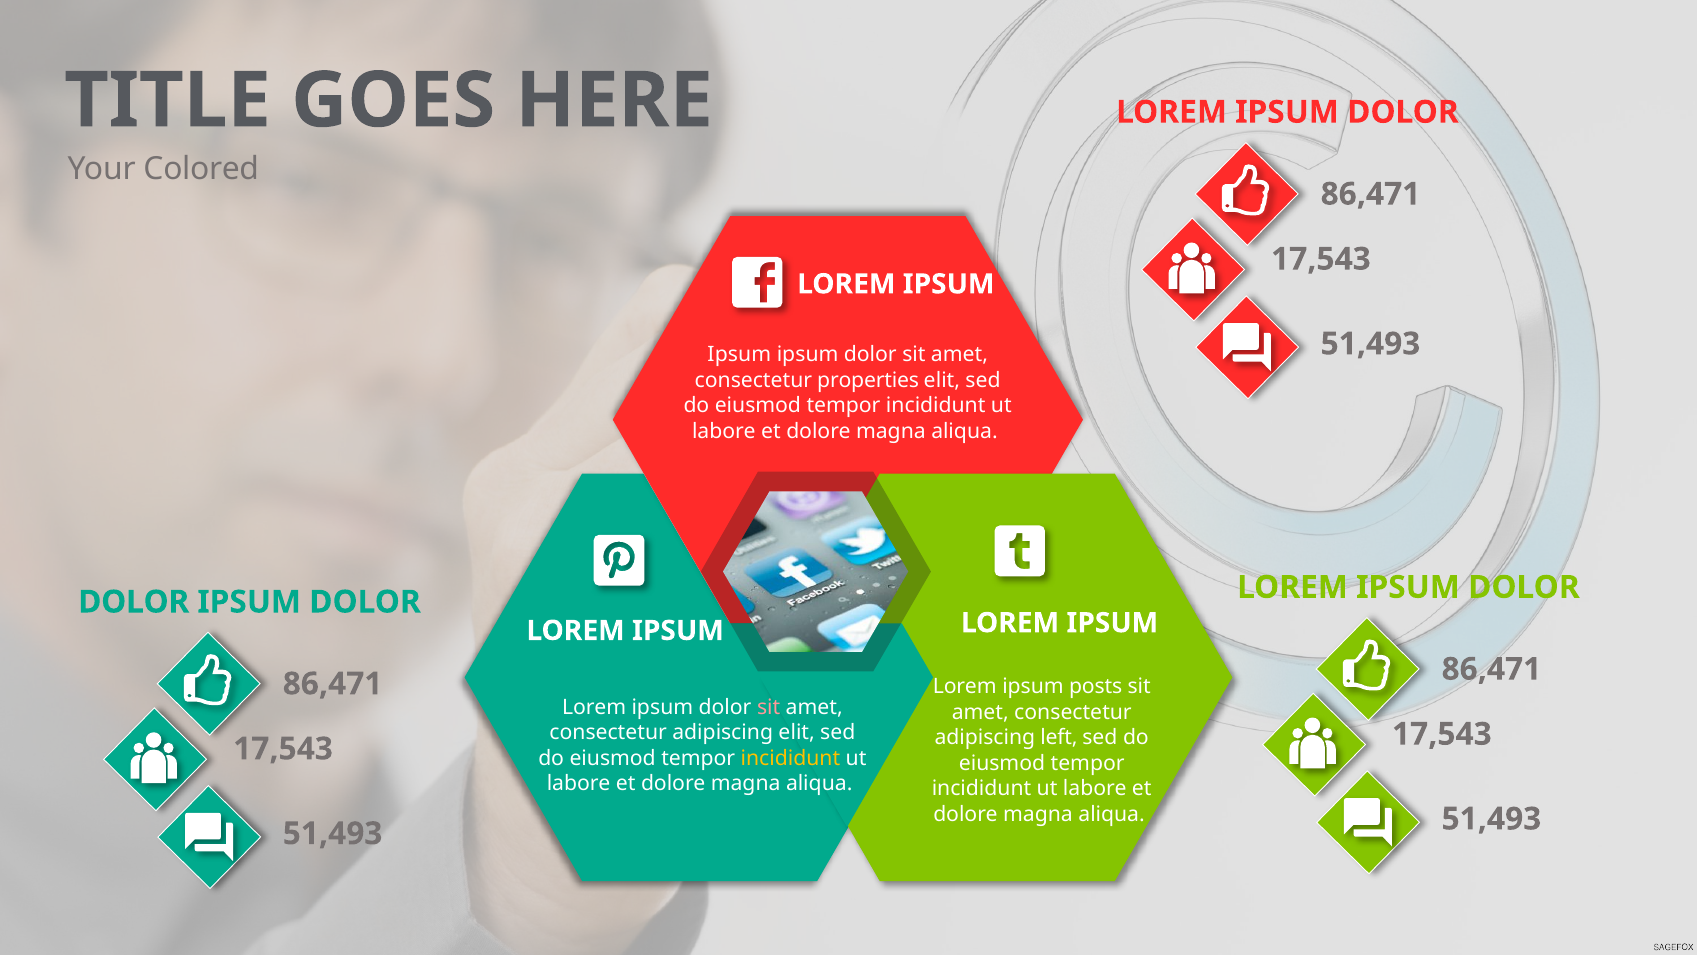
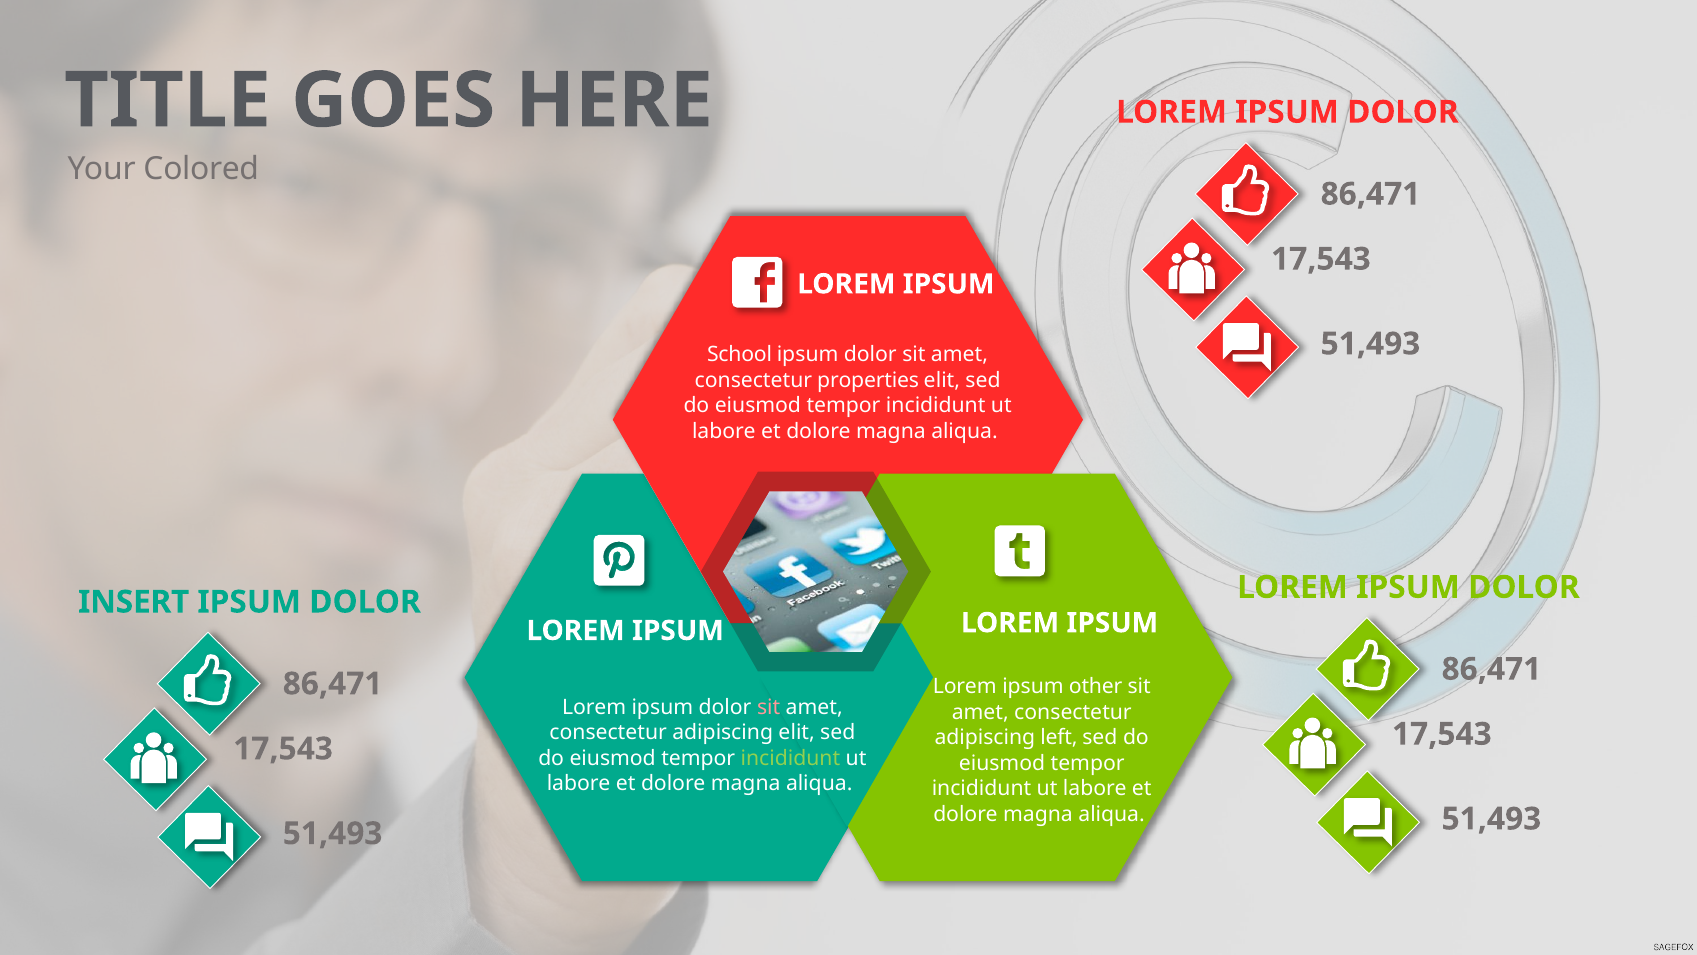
Ipsum: Ipsum -> School (740, 354)
DOLOR: DOLOR -> INSERT (134, 602)
posts: posts -> other (1096, 686)
incididunt colour: yellow -> light green (790, 758)
